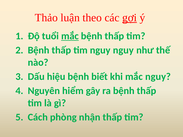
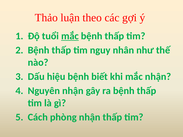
gợi underline: present -> none (130, 18)
nguy nguy: nguy -> nhân (123, 50)
mắc nguy: nguy -> nhận (158, 77)
Nguyên hiểm: hiểm -> nhận (73, 91)
